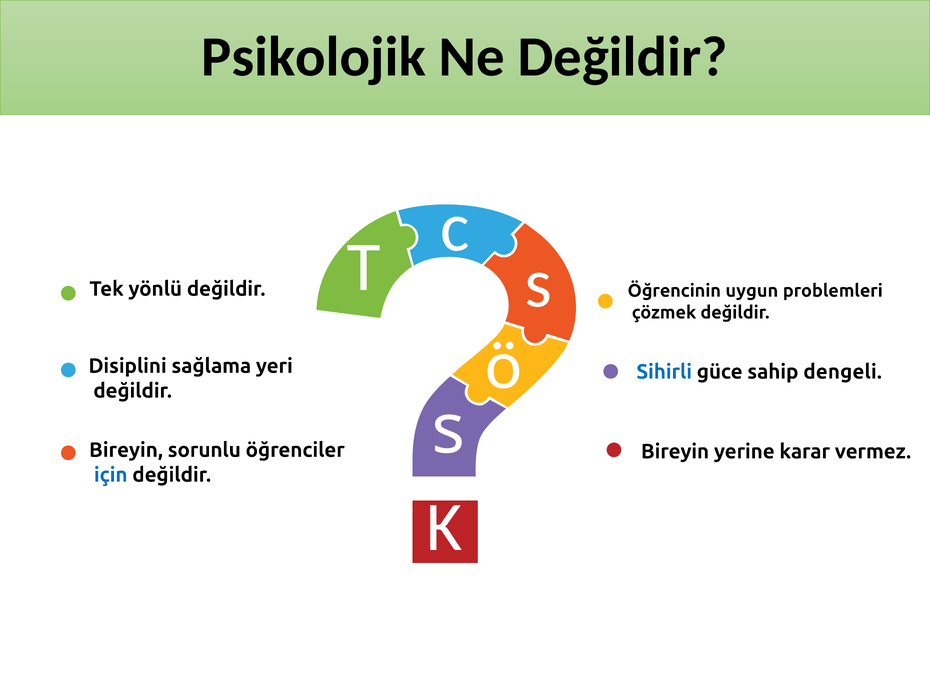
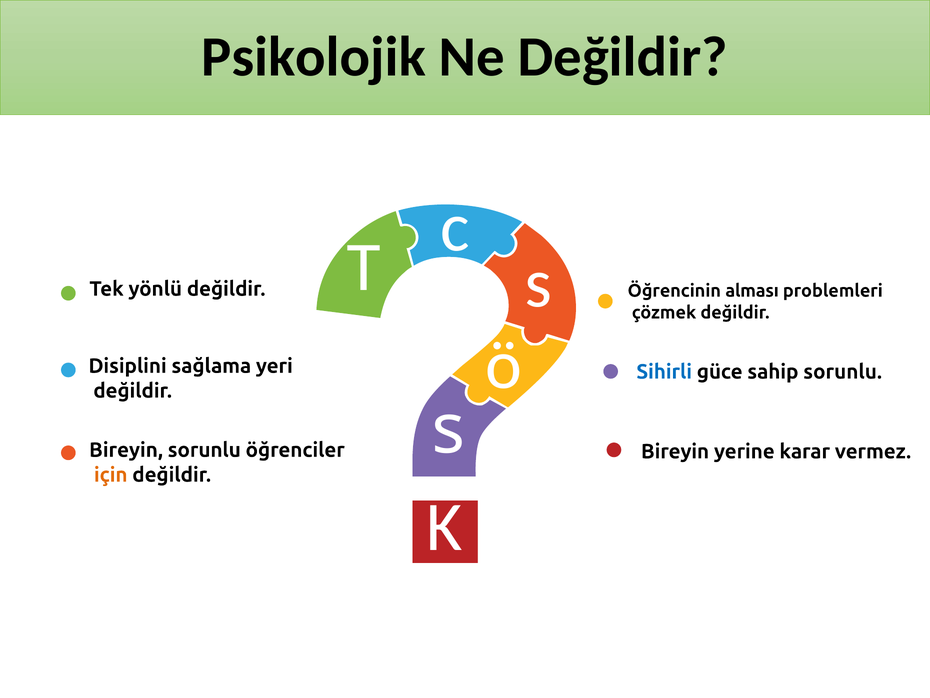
uygun: uygun -> alması (752, 290)
sahip dengeli: dengeli -> sorunlu (843, 371)
için colour: blue -> orange (111, 474)
